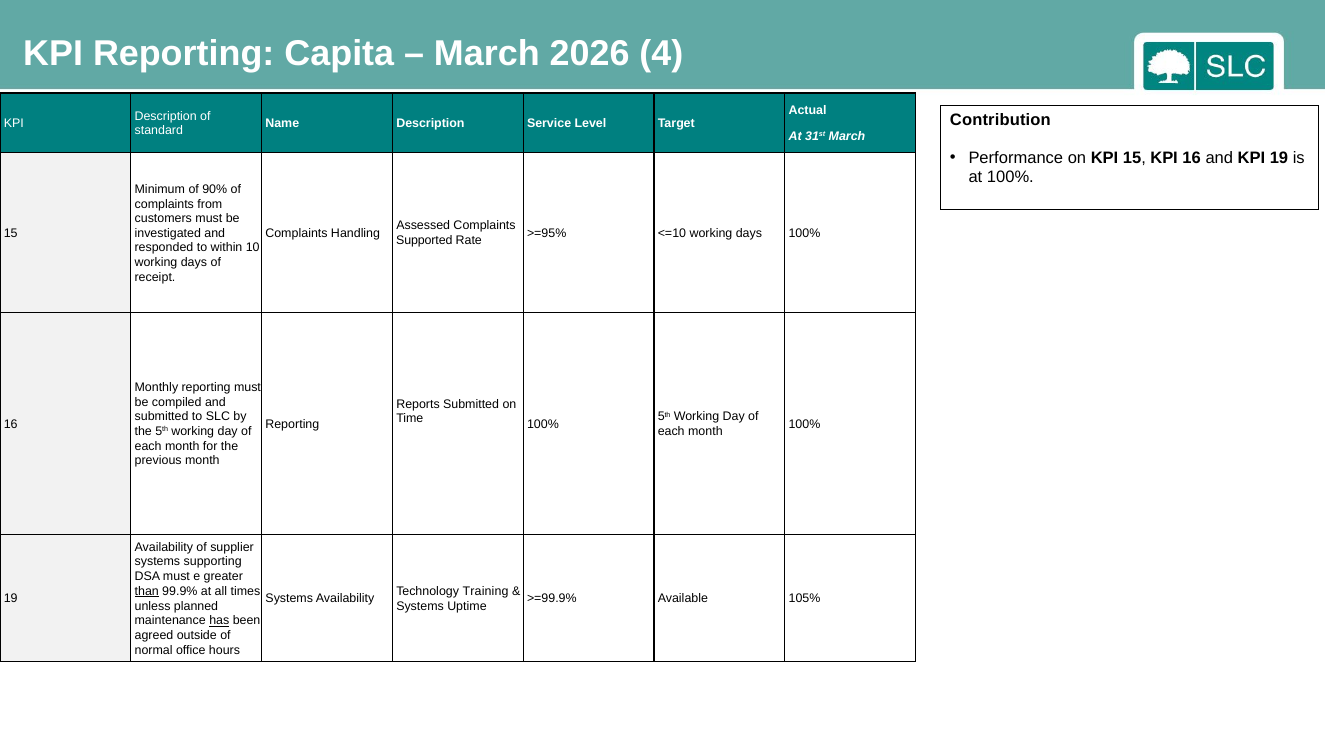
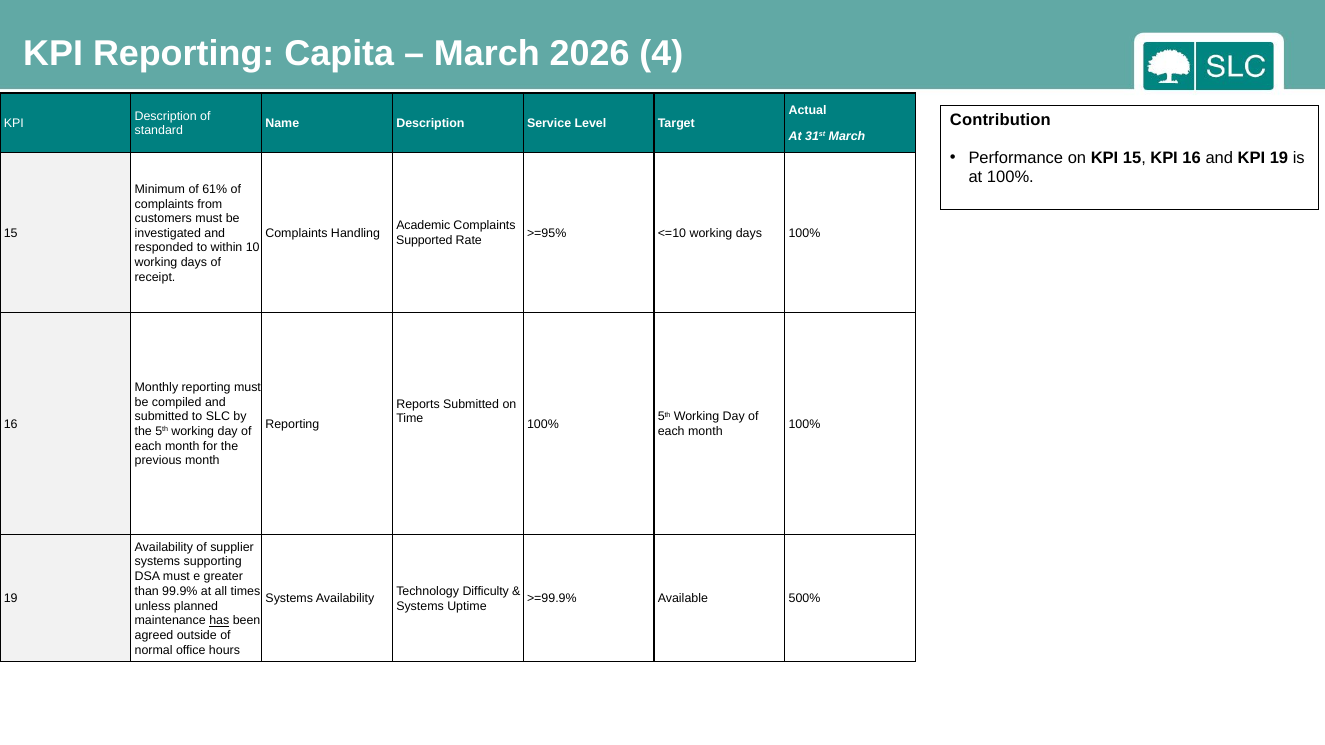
90%: 90% -> 61% (215, 190)
Assessed: Assessed -> Academic (423, 226)
than underline: present -> none (147, 592)
Training: Training -> Difficulty (486, 592)
105%: 105% -> 500% (805, 599)
